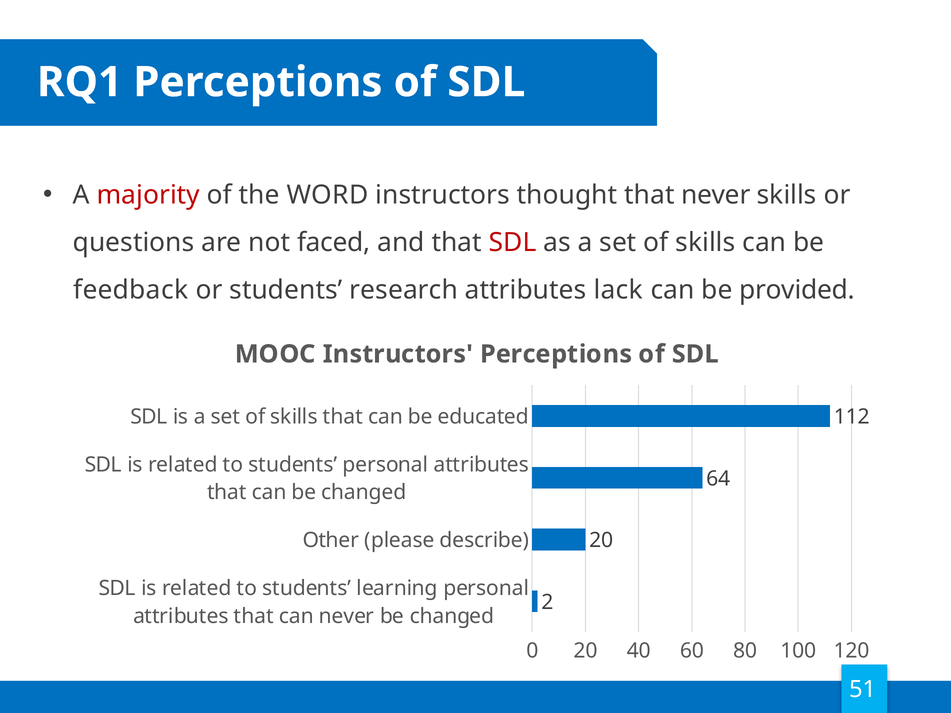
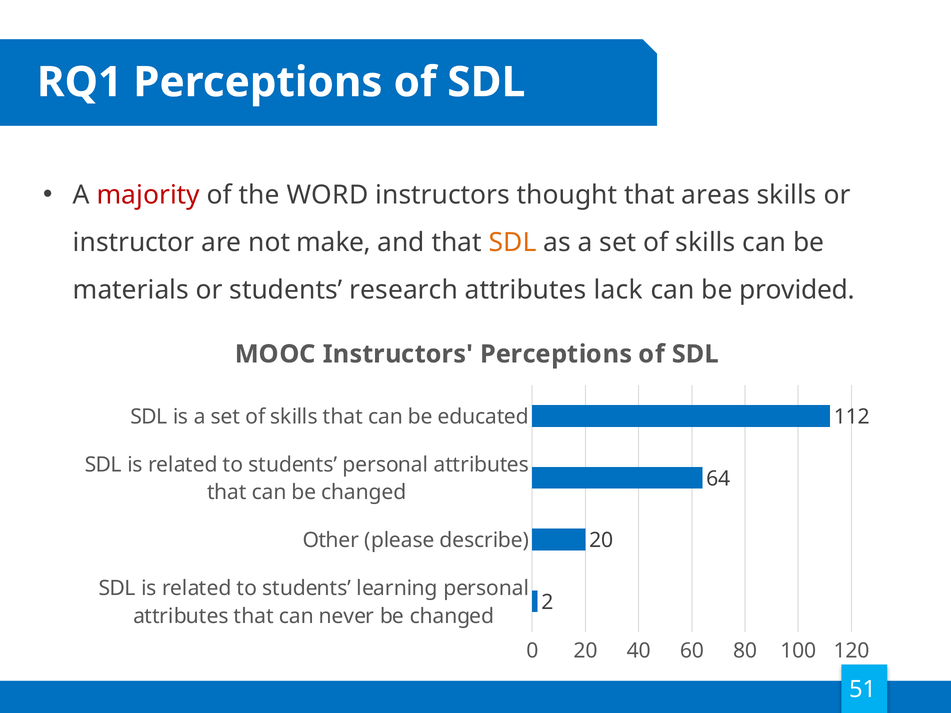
that never: never -> areas (716, 195)
questions: questions -> instructor (134, 242)
faced: faced -> make (334, 242)
SDL colour: red -> orange (513, 242)
feedback: feedback -> materials (131, 290)
